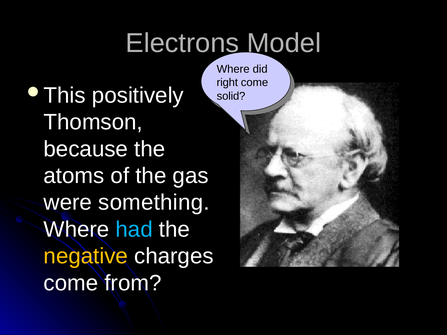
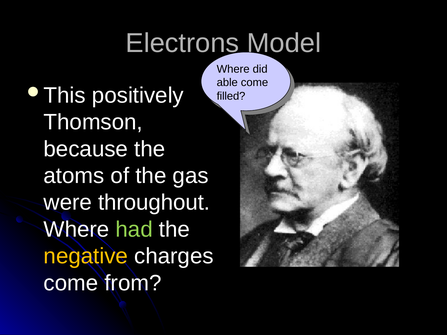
right: right -> able (227, 83)
solid: solid -> filled (231, 96)
something: something -> throughout (154, 203)
had colour: light blue -> light green (134, 230)
